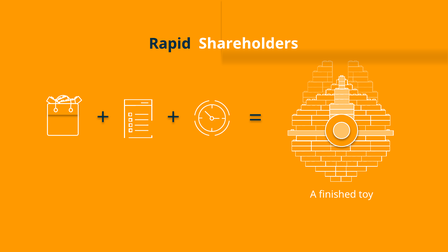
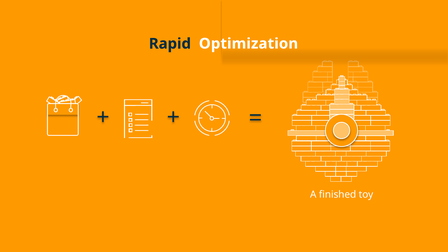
Shareholders: Shareholders -> Optimization (248, 44)
